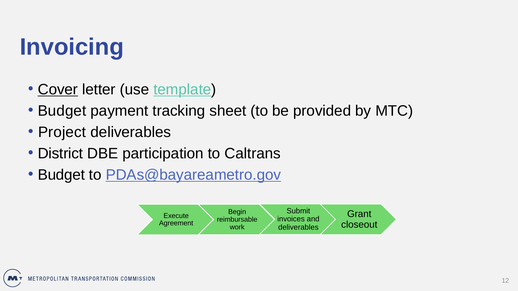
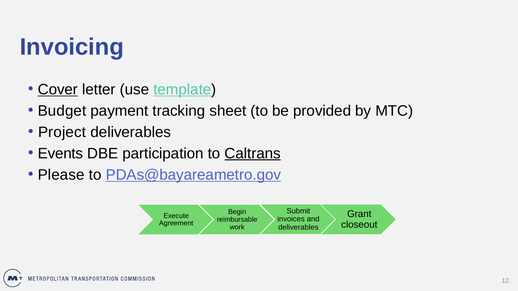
District: District -> Events (60, 154)
Caltrans underline: none -> present (253, 154)
Budget: Budget -> Please (61, 175)
